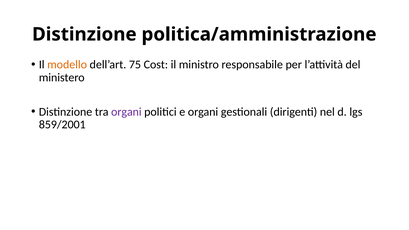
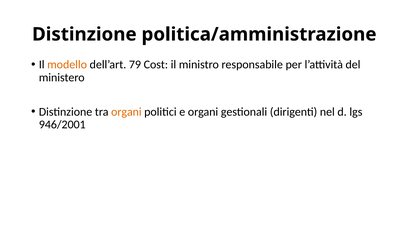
75: 75 -> 79 (135, 65)
organi colour: purple -> orange (126, 112)
859/2001: 859/2001 -> 946/2001 (62, 125)
